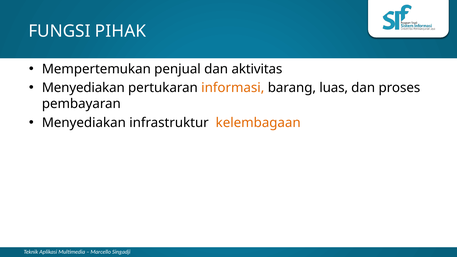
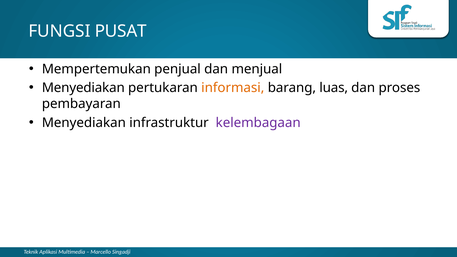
PIHAK: PIHAK -> PUSAT (121, 31)
aktivitas: aktivitas -> menjual (257, 69)
kelembagaan colour: orange -> purple (258, 123)
